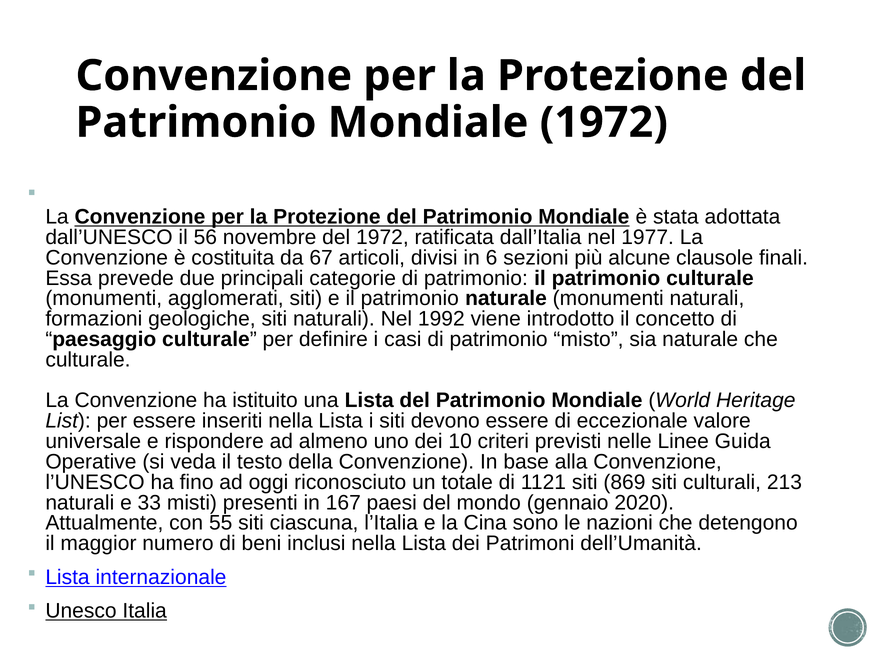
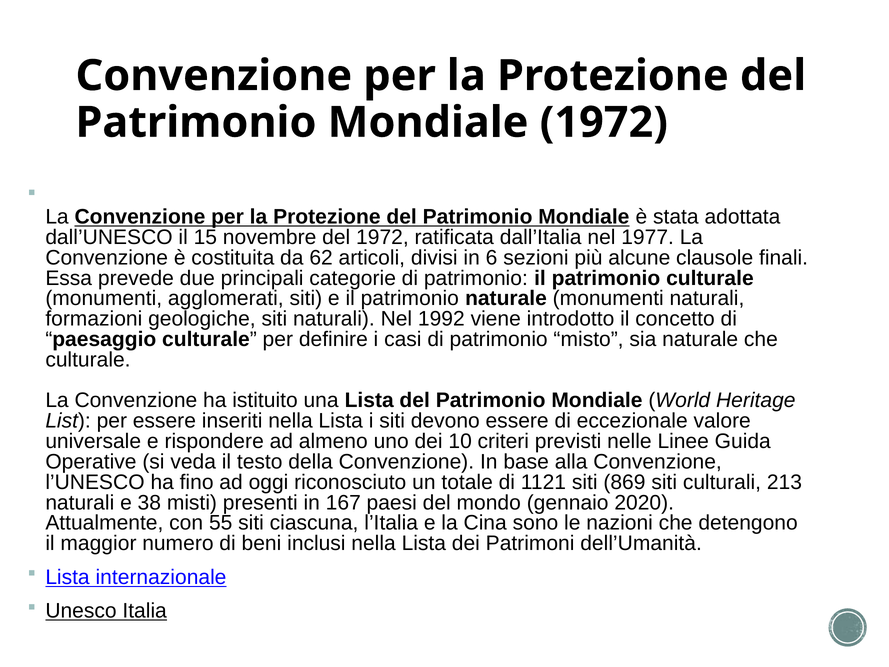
56: 56 -> 15 (205, 237)
67: 67 -> 62 (321, 258)
33: 33 -> 38 (149, 502)
